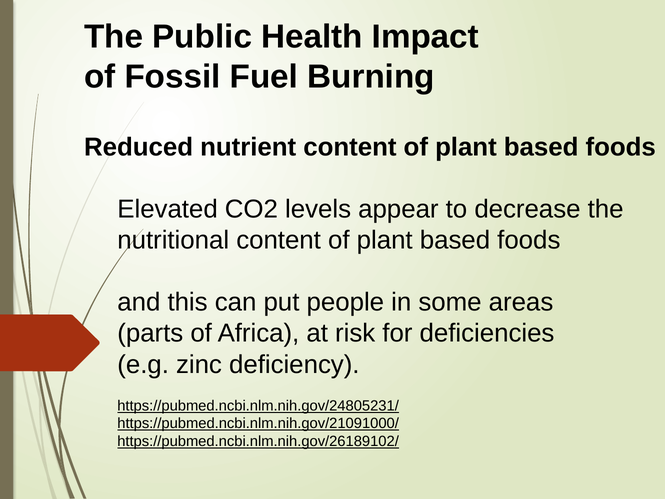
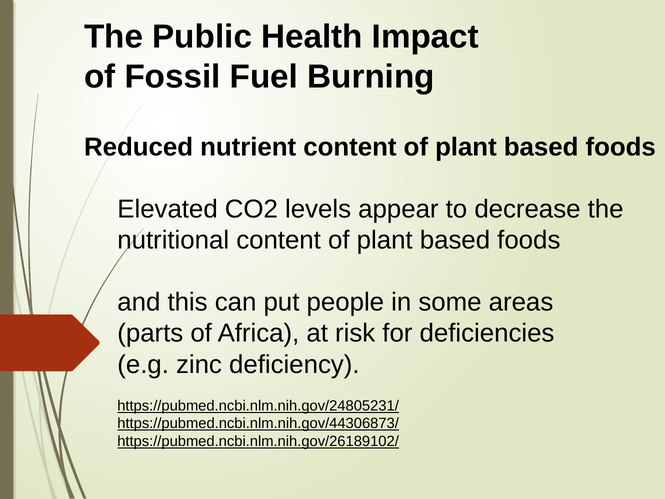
https://pubmed.ncbi.nlm.nih.gov/21091000/: https://pubmed.ncbi.nlm.nih.gov/21091000/ -> https://pubmed.ncbi.nlm.nih.gov/44306873/ (258, 423)
